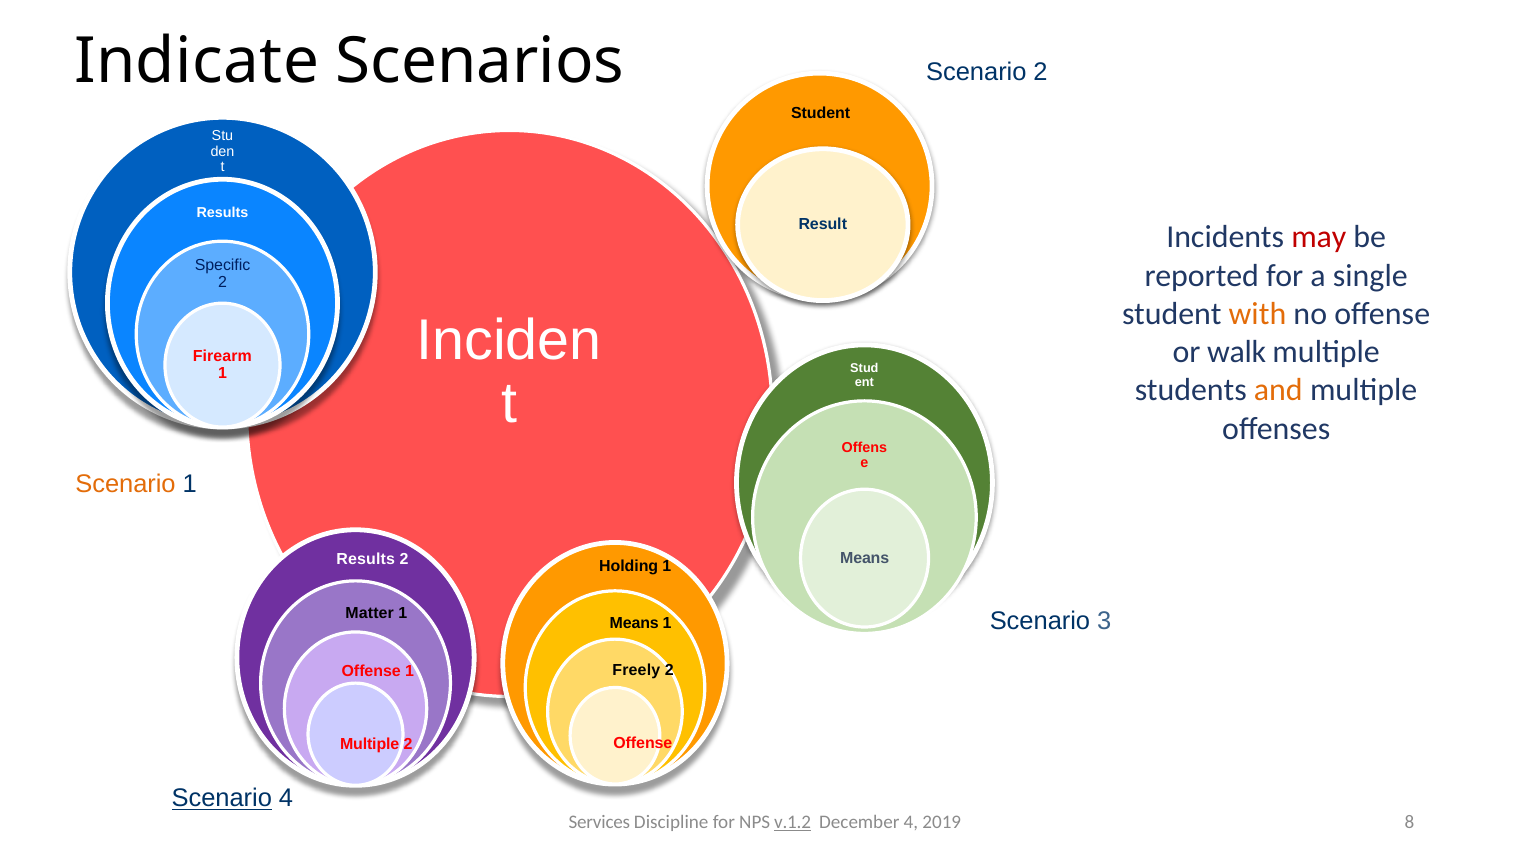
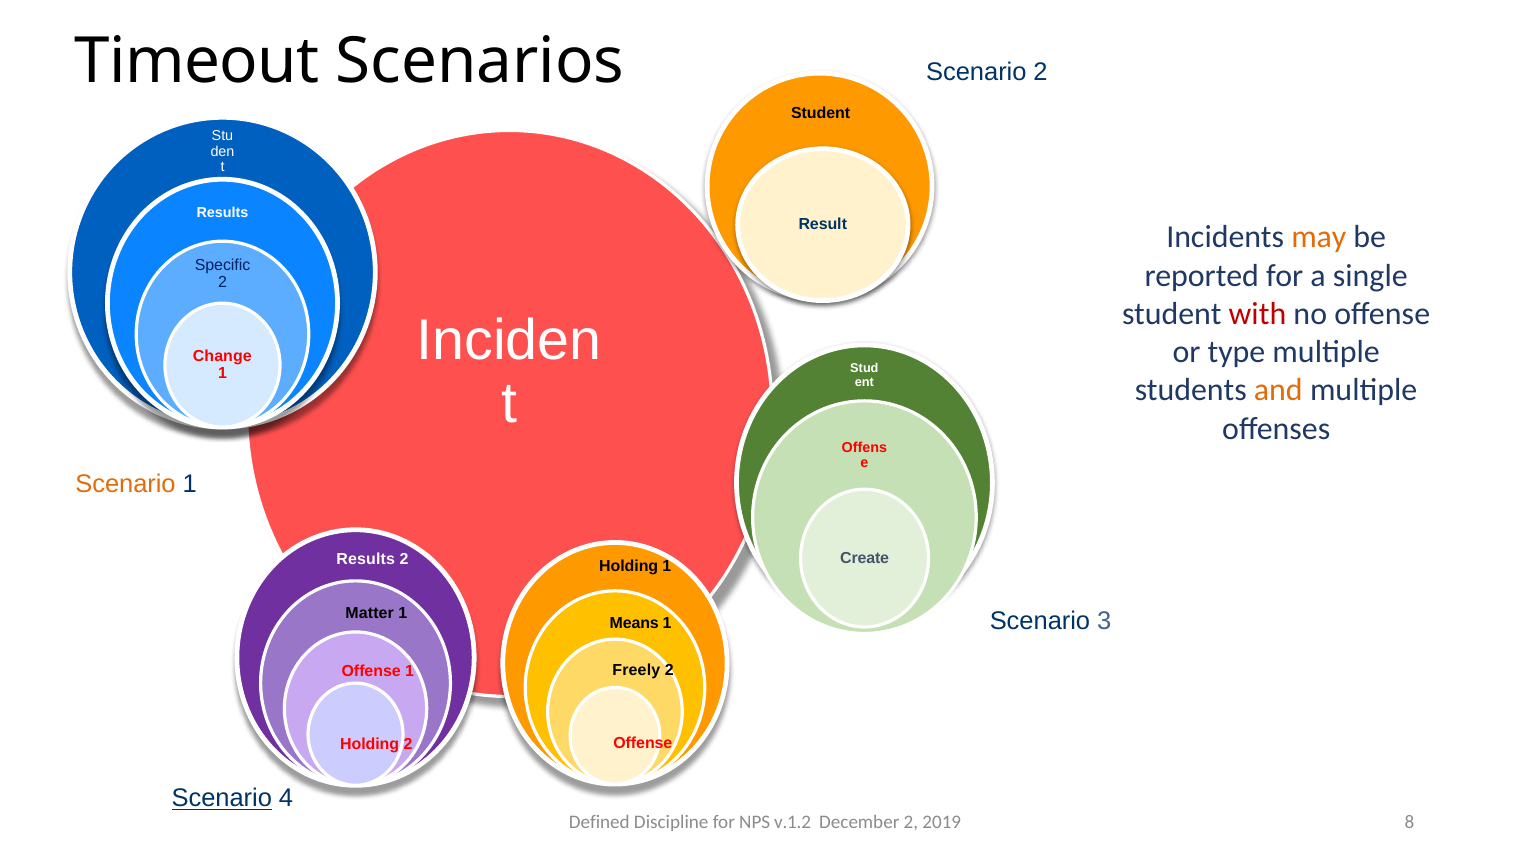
Indicate: Indicate -> Timeout (197, 61)
may colour: red -> orange (1319, 237)
with colour: orange -> red (1257, 314)
walk: walk -> type (1236, 352)
Firearm: Firearm -> Change (222, 356)
Means: Means -> Create (865, 558)
Multiple: Multiple -> Holding (370, 745)
Services: Services -> Defined (599, 822)
v.1.2 underline: present -> none (793, 822)
December 4: 4 -> 2 (911, 822)
